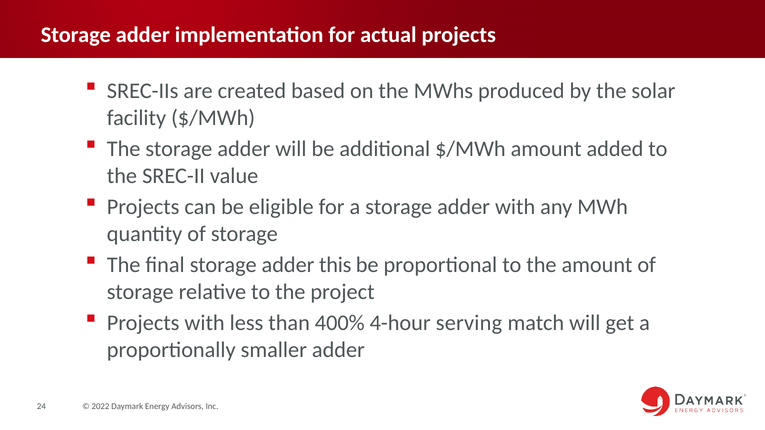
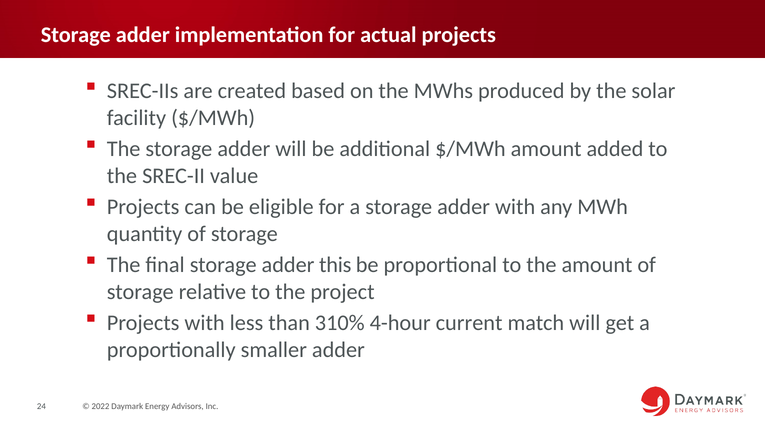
400%: 400% -> 310% (340, 323)
serving: serving -> current (469, 323)
